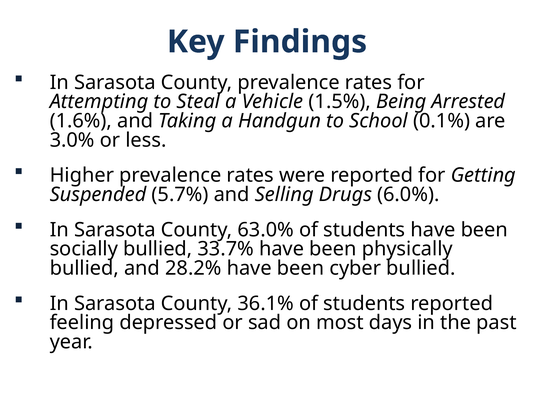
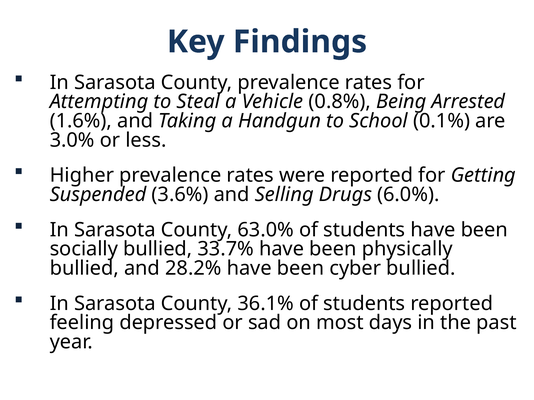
1.5%: 1.5% -> 0.8% (340, 102)
5.7%: 5.7% -> 3.6% (180, 195)
